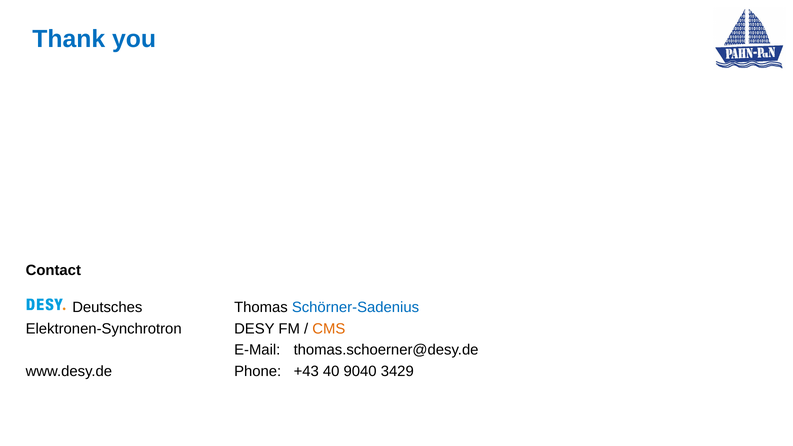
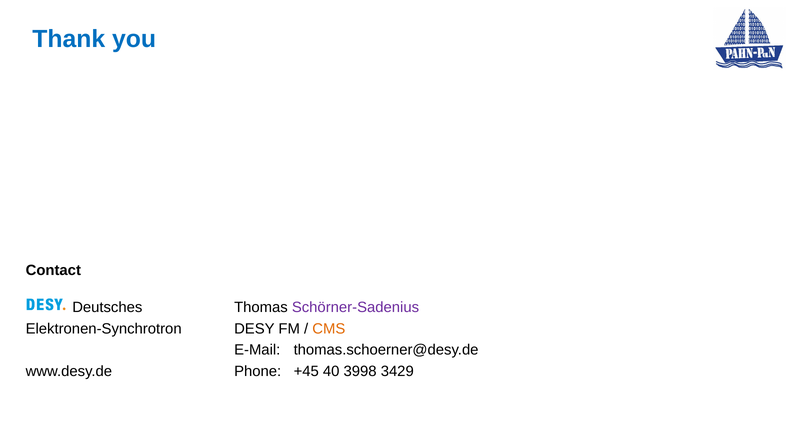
Schörner-Sadenius colour: blue -> purple (355, 307)
+43: +43 -> +45 (306, 371)
9040: 9040 -> 3998 (360, 371)
